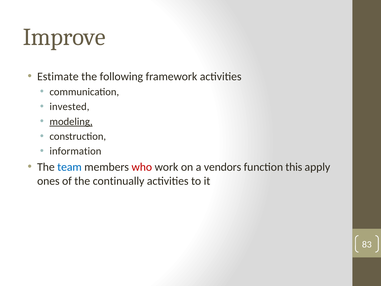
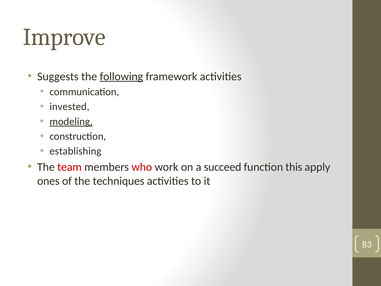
Estimate: Estimate -> Suggests (58, 76)
following underline: none -> present (121, 76)
information: information -> establishing (75, 151)
team colour: blue -> red (69, 167)
vendors: vendors -> succeed (223, 167)
continually: continually -> techniques (119, 181)
